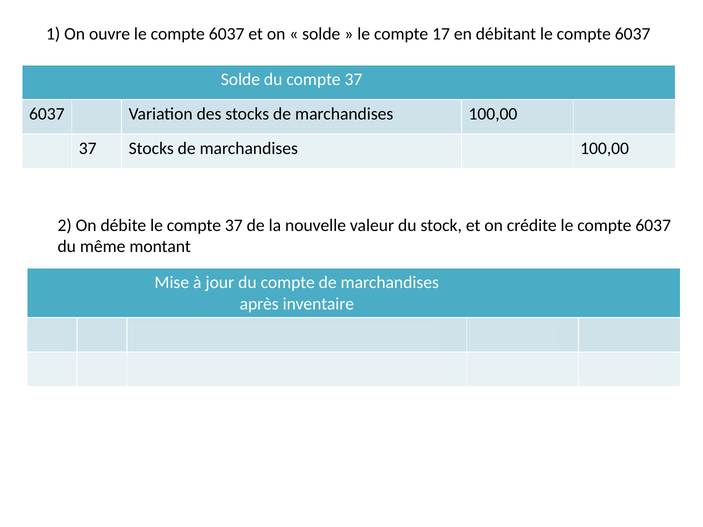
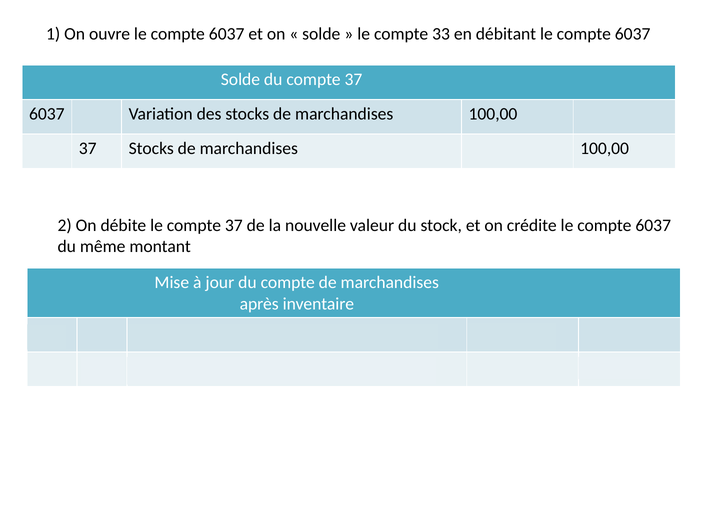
17: 17 -> 33 (441, 34)
